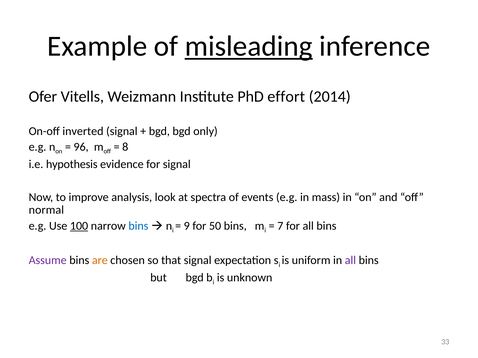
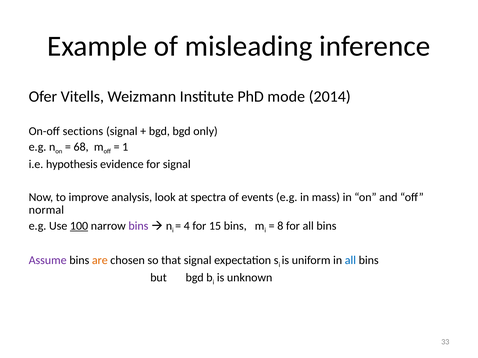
misleading underline: present -> none (249, 46)
effort: effort -> mode (286, 97)
inverted: inverted -> sections (83, 131)
96: 96 -> 68 (81, 147)
8: 8 -> 1 (125, 147)
bins colour: blue -> purple (138, 226)
9: 9 -> 4 (187, 226)
50: 50 -> 15 (215, 226)
7: 7 -> 8 (280, 226)
all colour: purple -> blue (350, 261)
